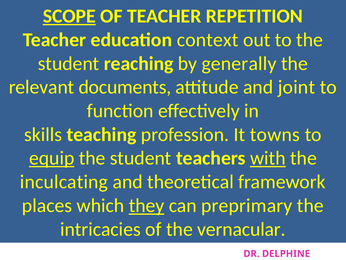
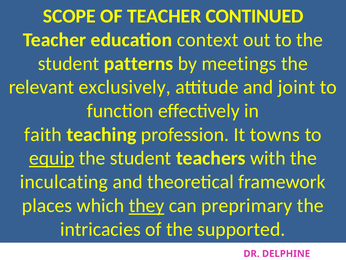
SCOPE underline: present -> none (69, 16)
REPETITION: REPETITION -> CONTINUED (254, 16)
reaching: reaching -> patterns (139, 63)
generally: generally -> meetings (239, 63)
documents: documents -> exclusively (125, 87)
skills: skills -> faith (43, 134)
with underline: present -> none (268, 158)
vernacular: vernacular -> supported (241, 229)
